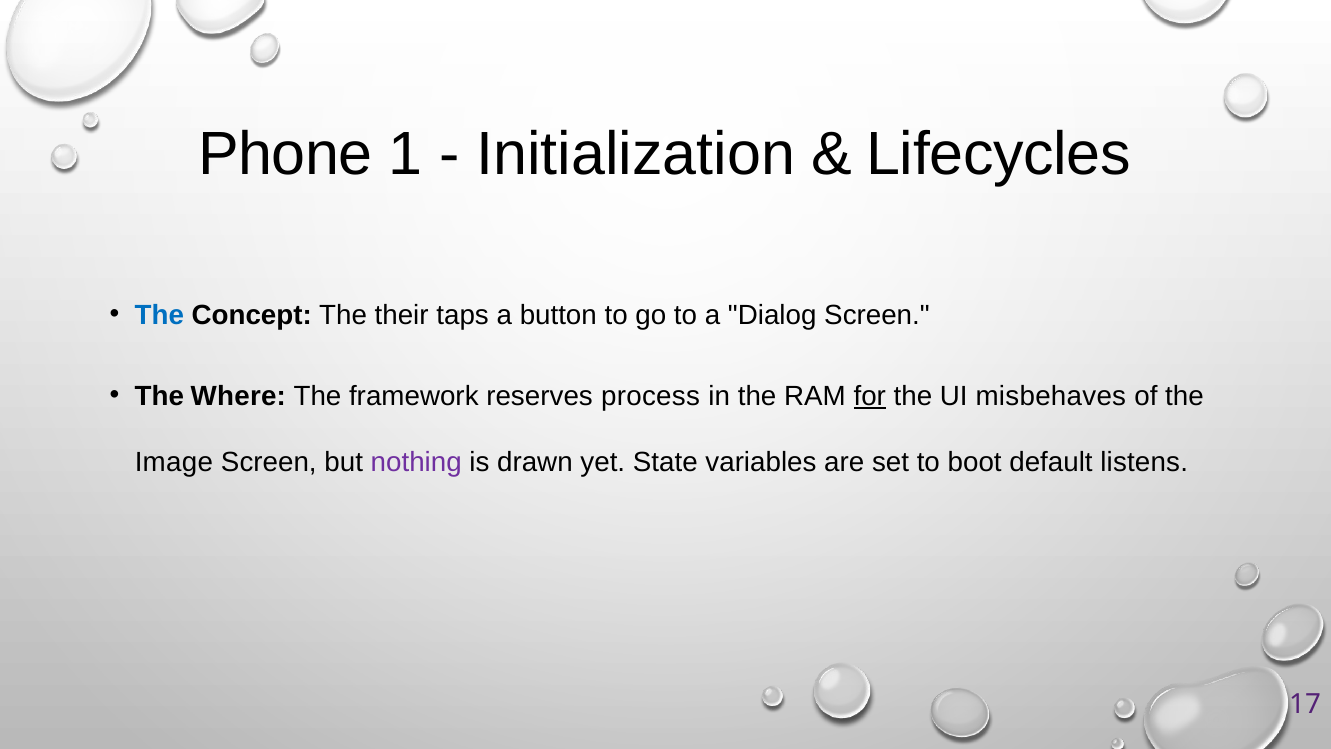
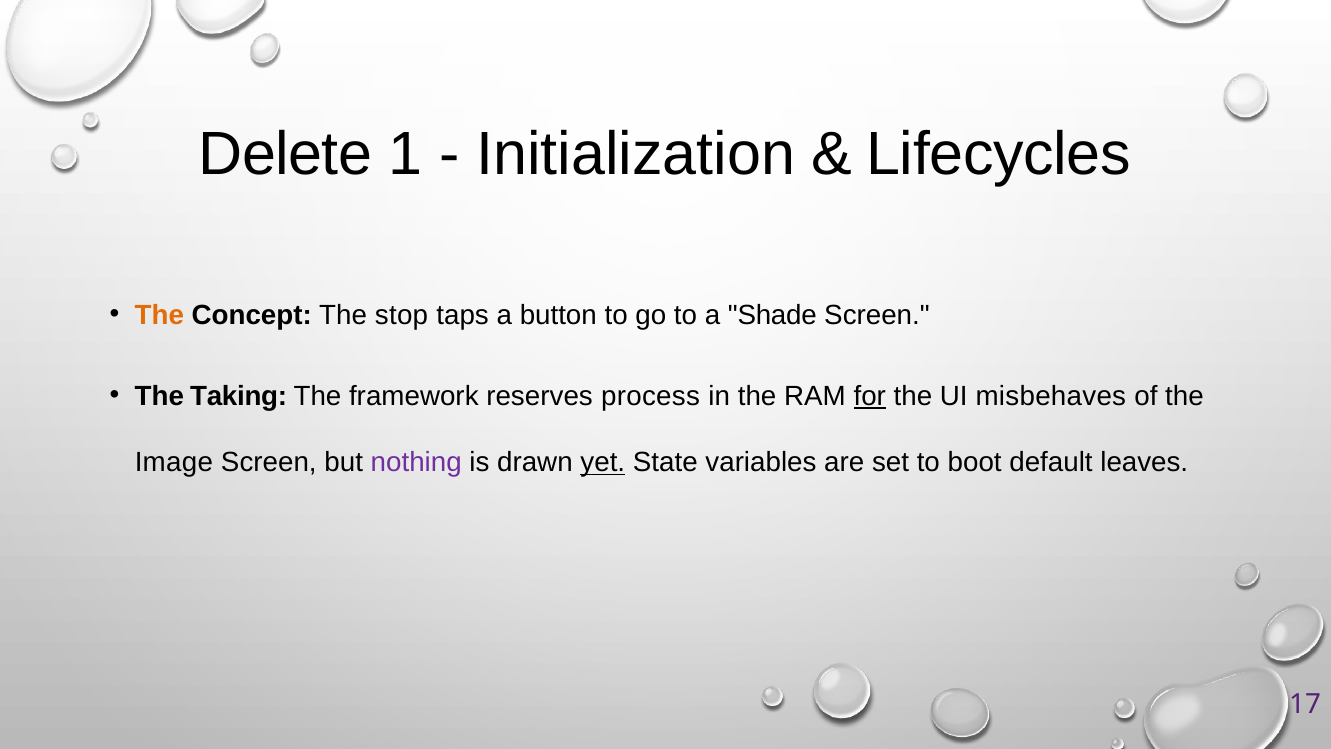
Phone: Phone -> Delete (285, 154)
The colour: blue -> orange (159, 315)
their: their -> stop (402, 315)
Dialog: Dialog -> Shade (772, 315)
Where: Where -> Taking (239, 396)
yet underline: none -> present (603, 462)
listens: listens -> leaves (1144, 462)
